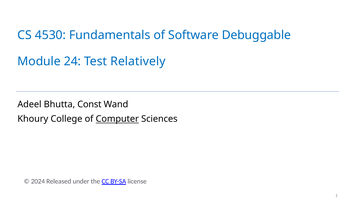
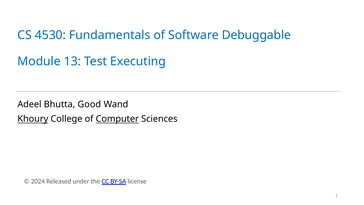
24: 24 -> 13 (72, 61)
Relatively: Relatively -> Executing (138, 61)
Const: Const -> Good (89, 104)
Khoury underline: none -> present (33, 119)
